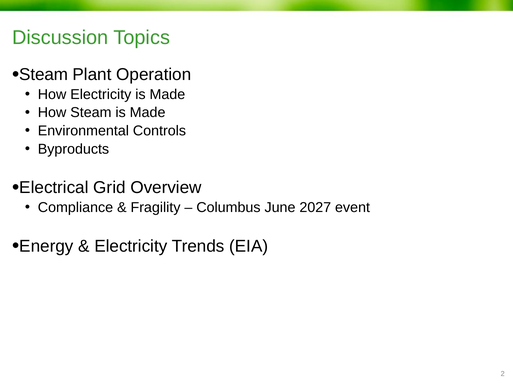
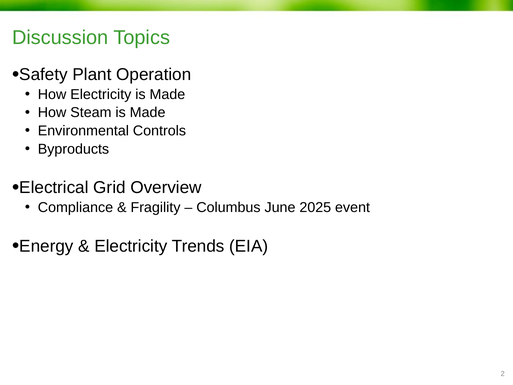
Steam: Steam -> Safety (44, 74)
2027: 2027 -> 2025 (315, 207)
